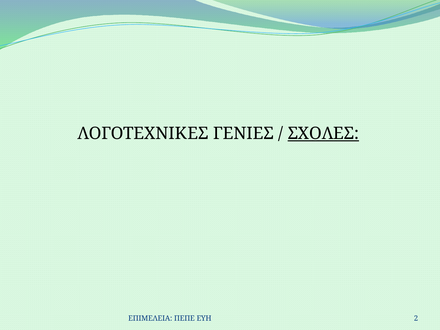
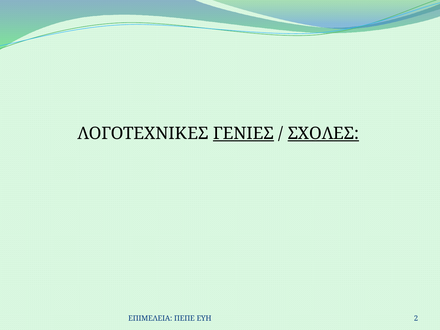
ΓΕΝΙΕΣ underline: none -> present (243, 134)
